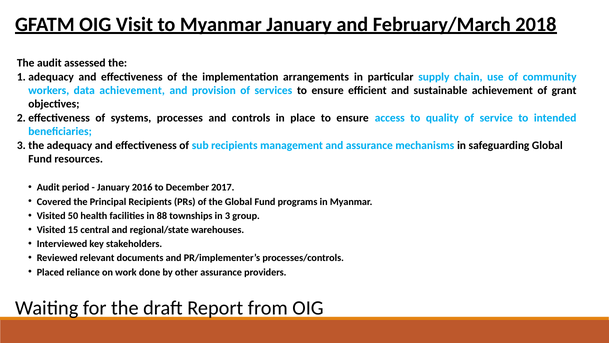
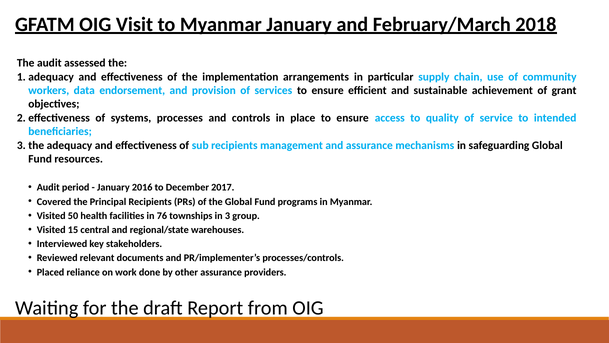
data achievement: achievement -> endorsement (132, 90)
88: 88 -> 76 (162, 216)
